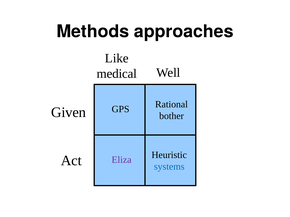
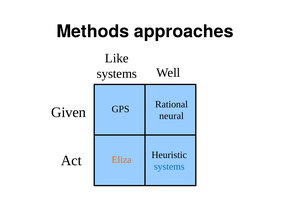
medical: medical -> systems (117, 74)
bother: bother -> neural (171, 116)
Eliza colour: purple -> orange (122, 160)
